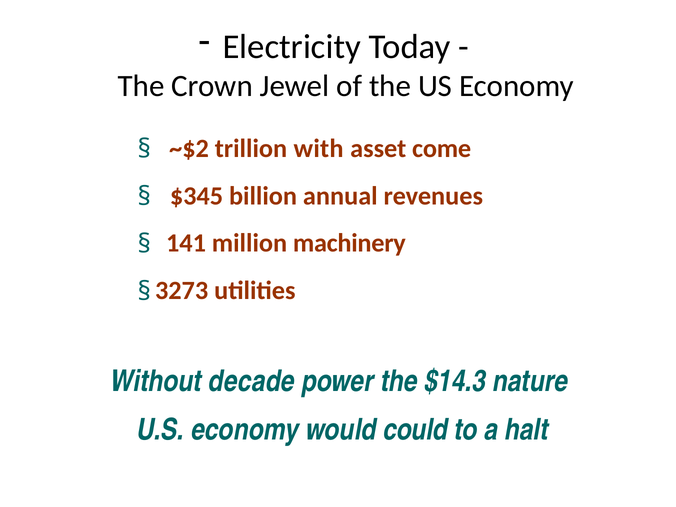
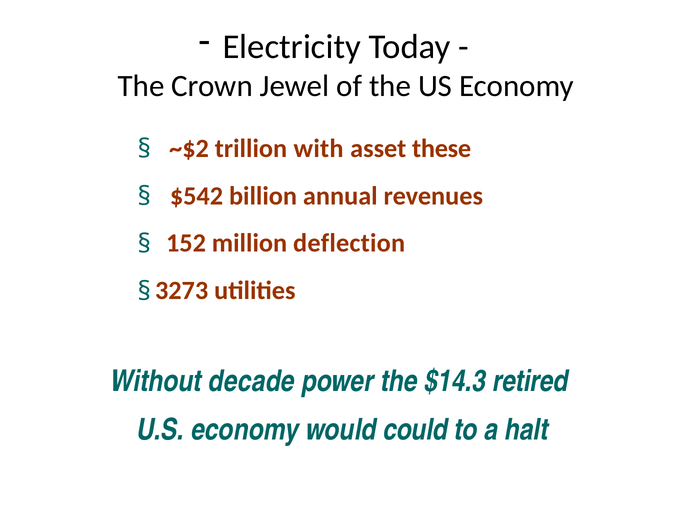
come: come -> these (442, 148)
$345: $345 -> $542 (196, 196)
141: 141 -> 152 (186, 243)
machinery: machinery -> deflection (349, 243)
nature: nature -> retired (530, 381)
